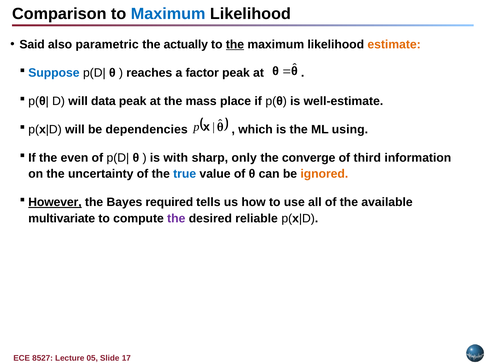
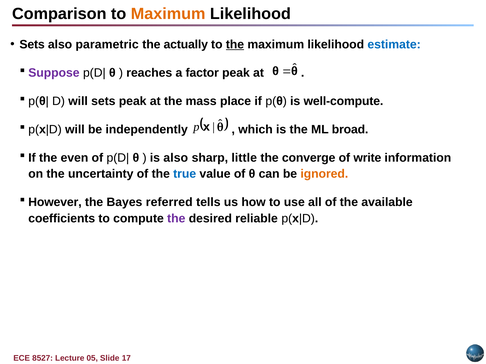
Maximum colour: blue -> orange (168, 14)
Said: Said -> Sets (32, 45)
estimate colour: orange -> blue (394, 45)
Suppose colour: blue -> purple (54, 73)
will data: data -> sets (103, 101)
well-estimate: well-estimate -> well-compute (343, 101)
dependencies: dependencies -> independently (147, 130)
using: using -> broad (350, 130)
is with: with -> also (176, 158)
only: only -> little (244, 158)
third: third -> write (367, 158)
However underline: present -> none (55, 203)
required: required -> referred (169, 203)
multivariate: multivariate -> coefficients (62, 219)
